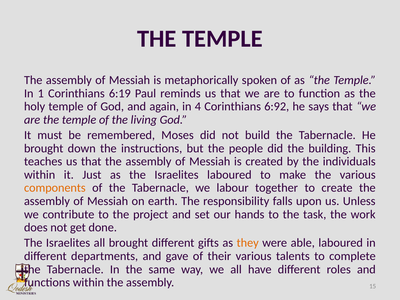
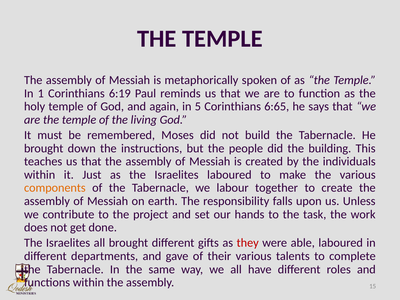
4: 4 -> 5 (198, 107)
6:92: 6:92 -> 6:65 (277, 107)
they colour: orange -> red (248, 243)
